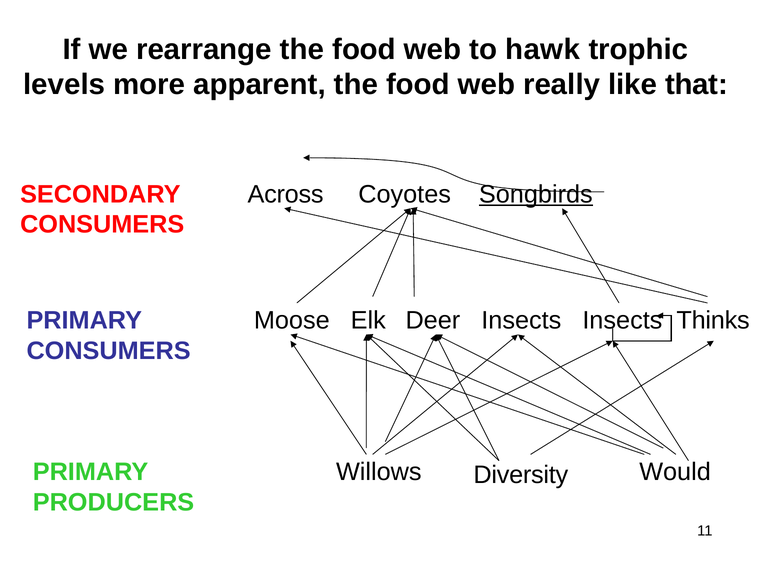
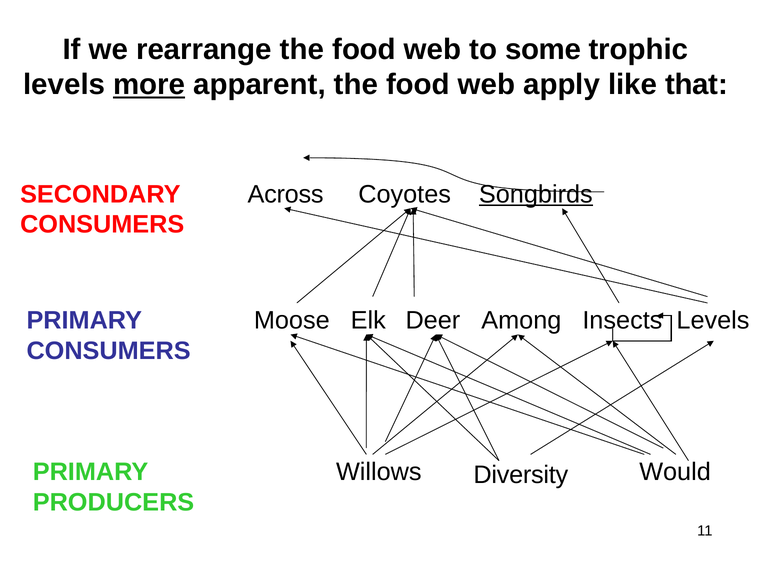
hawk: hawk -> some (543, 49)
more underline: none -> present (149, 85)
really: really -> apply (562, 85)
Deer Insects: Insects -> Among (521, 321)
Insects Thinks: Thinks -> Levels (713, 321)
